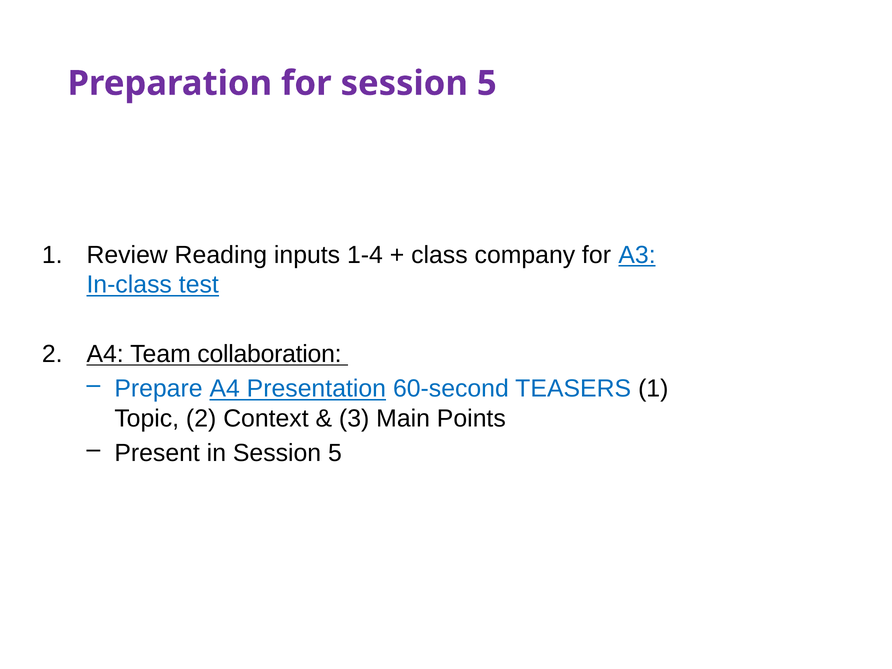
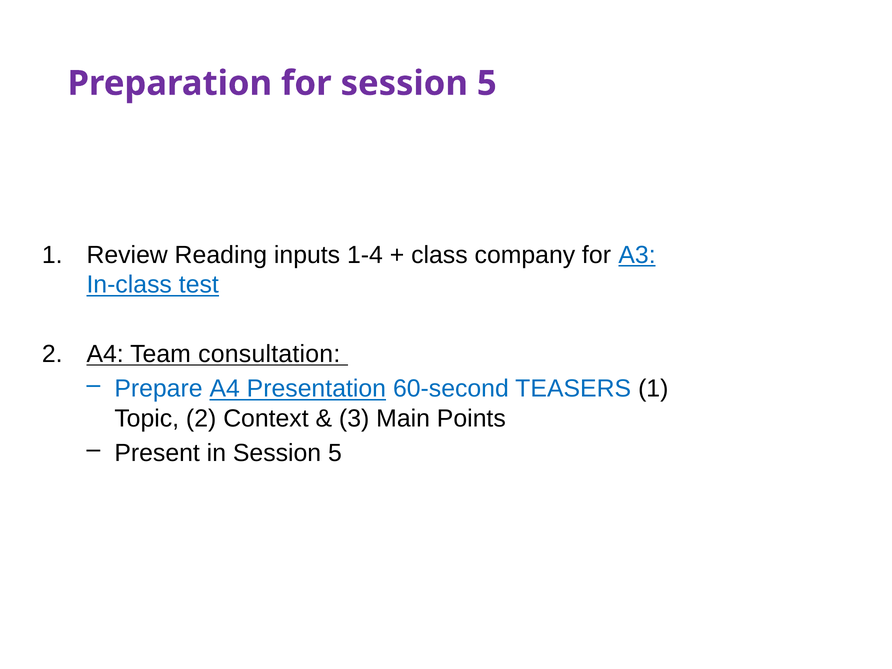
collaboration: collaboration -> consultation (269, 354)
